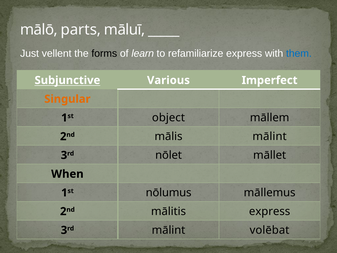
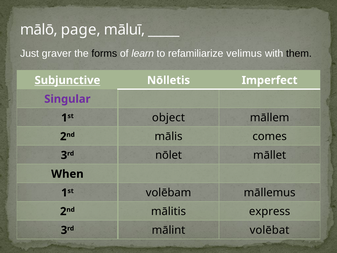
parts: parts -> page (81, 30)
vellent: vellent -> graver (57, 53)
refamiliarize express: express -> velimus (244, 53)
them colour: blue -> black (299, 53)
Various: Various -> Nōlletis (169, 80)
Singular colour: orange -> purple (67, 99)
mālis mālint: mālint -> comes (270, 136)
nōlumus: nōlumus -> volēbam (169, 193)
